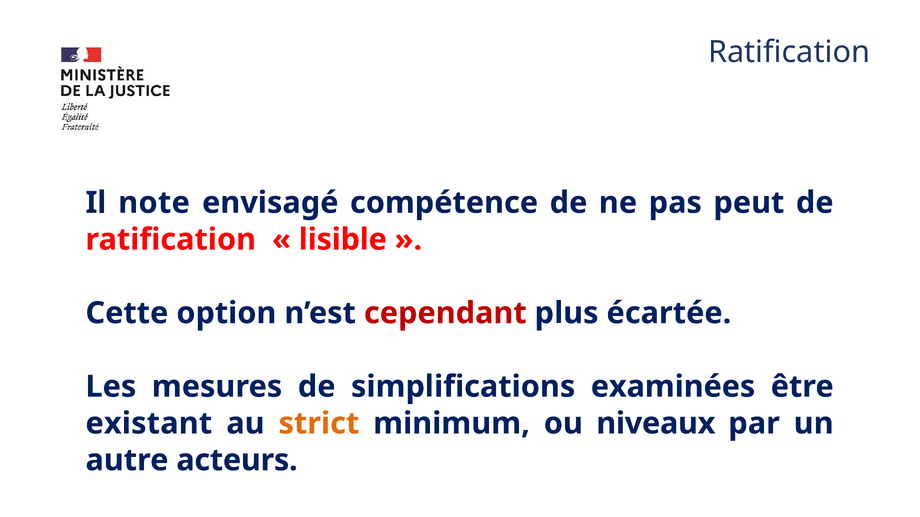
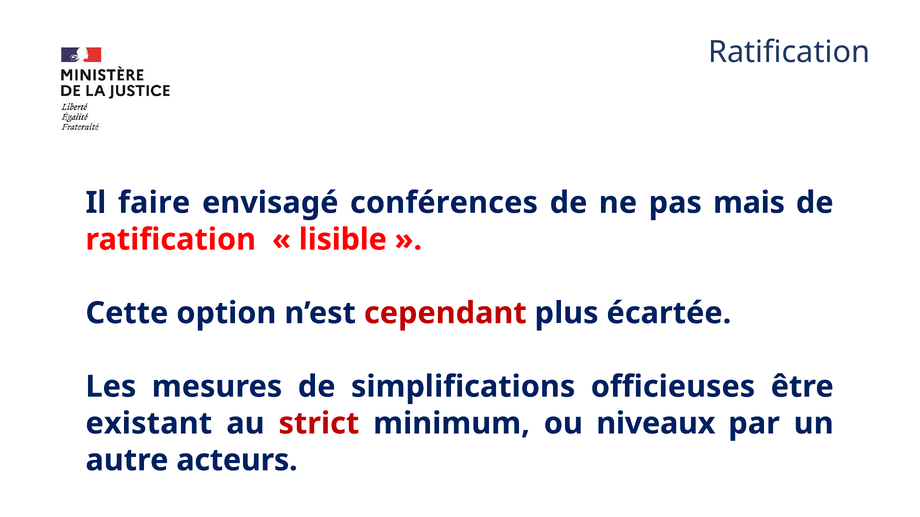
note: note -> faire (154, 203)
compétence: compétence -> conférences (444, 203)
peut: peut -> mais (749, 203)
examinées: examinées -> officieuses (673, 387)
strict colour: orange -> red (319, 424)
